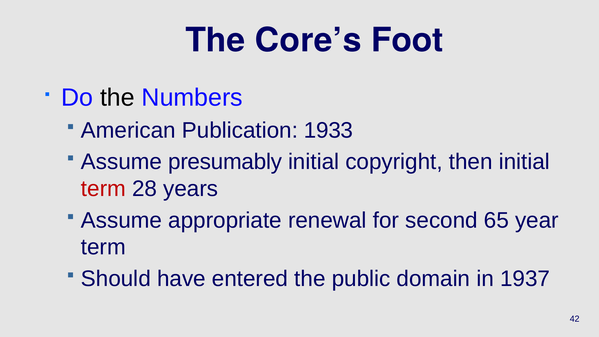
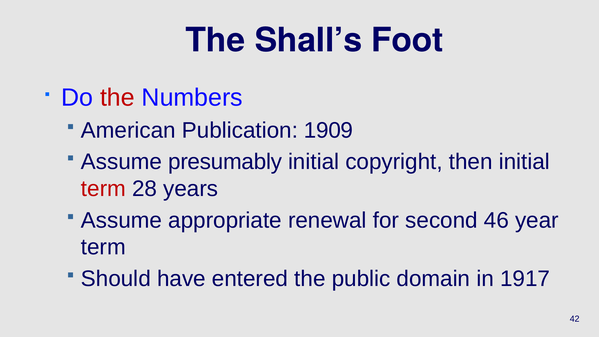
Core’s: Core’s -> Shall’s (308, 40)
the colour: black -> red (117, 98)
1933: 1933 -> 1909 (328, 130)
65: 65 -> 46 (496, 220)
1937: 1937 -> 1917 (525, 279)
